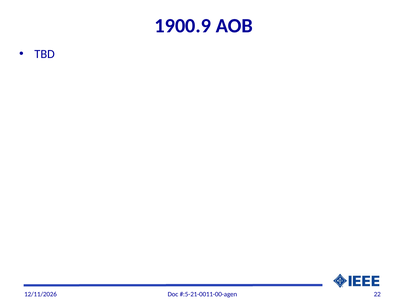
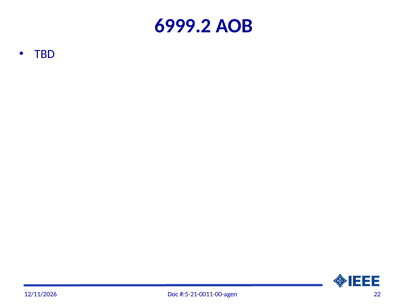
1900.9: 1900.9 -> 6999.2 (183, 26)
